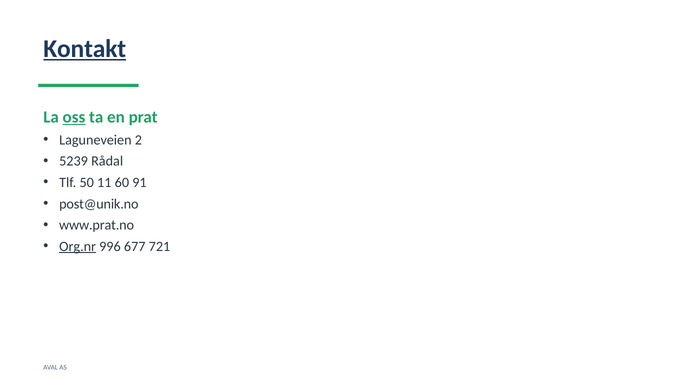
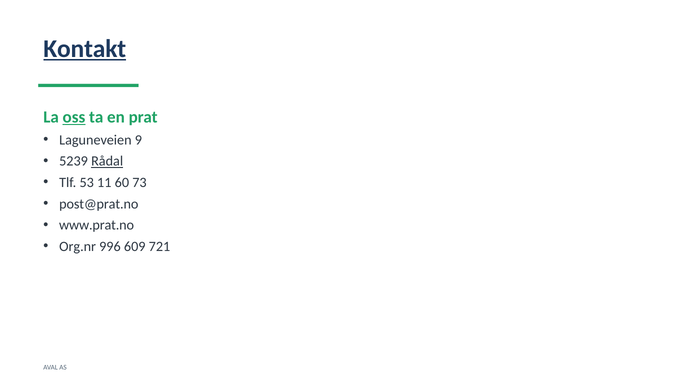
2: 2 -> 9 (138, 140)
Rådal underline: none -> present (107, 161)
50: 50 -> 53 (87, 182)
91: 91 -> 73 (139, 182)
post@unik.no: post@unik.no -> post@prat.no (99, 204)
Org.nr underline: present -> none (78, 246)
677: 677 -> 609 (135, 246)
